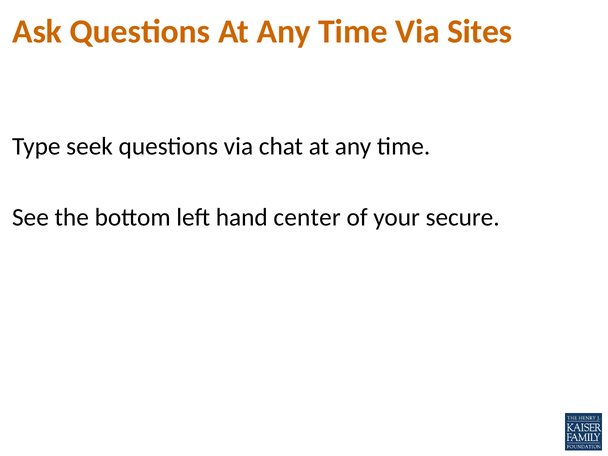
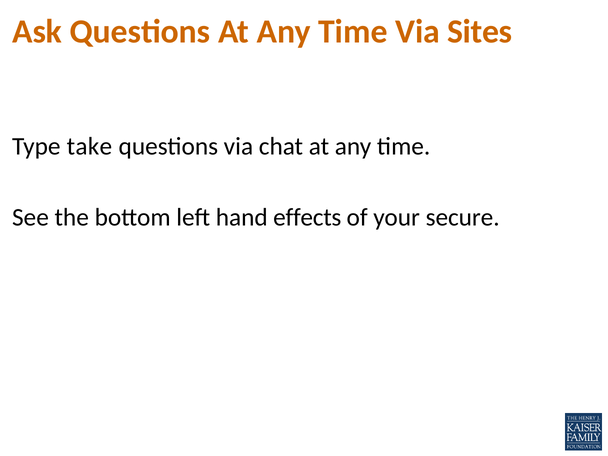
seek: seek -> take (89, 146)
center: center -> effects (307, 217)
